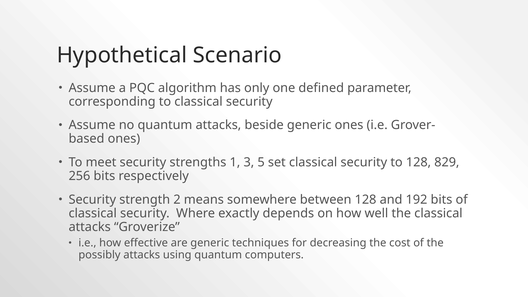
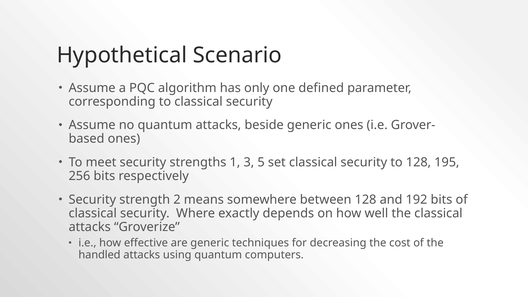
829: 829 -> 195 (447, 162)
possibly: possibly -> handled (99, 255)
